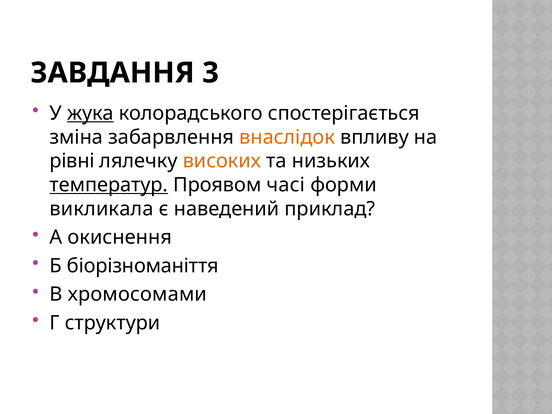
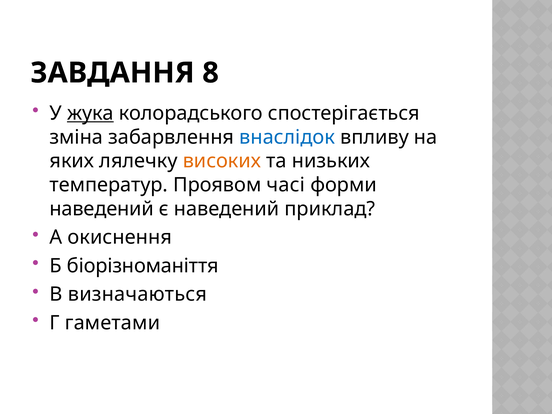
3: 3 -> 8 (211, 73)
внаслідок colour: orange -> blue (287, 137)
рівні: рівні -> яких (72, 161)
температур underline: present -> none (109, 185)
викликала: викликала -> наведений (102, 209)
хромосомами: хромосомами -> визначаються (137, 294)
структури: структури -> гаметами (112, 323)
